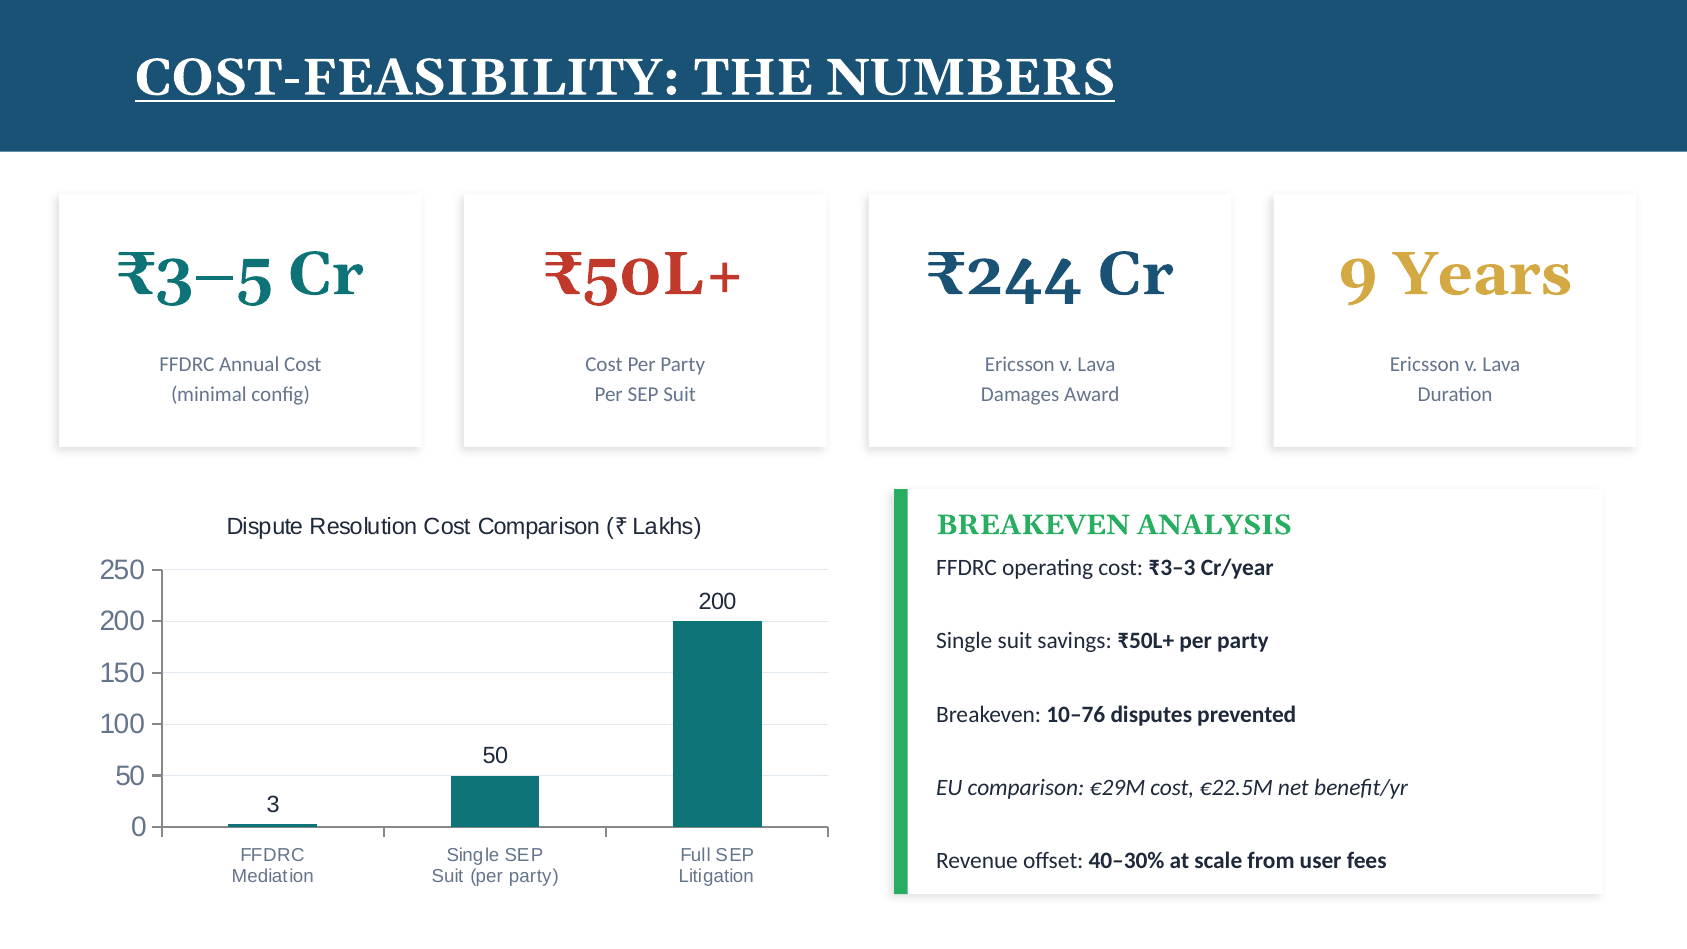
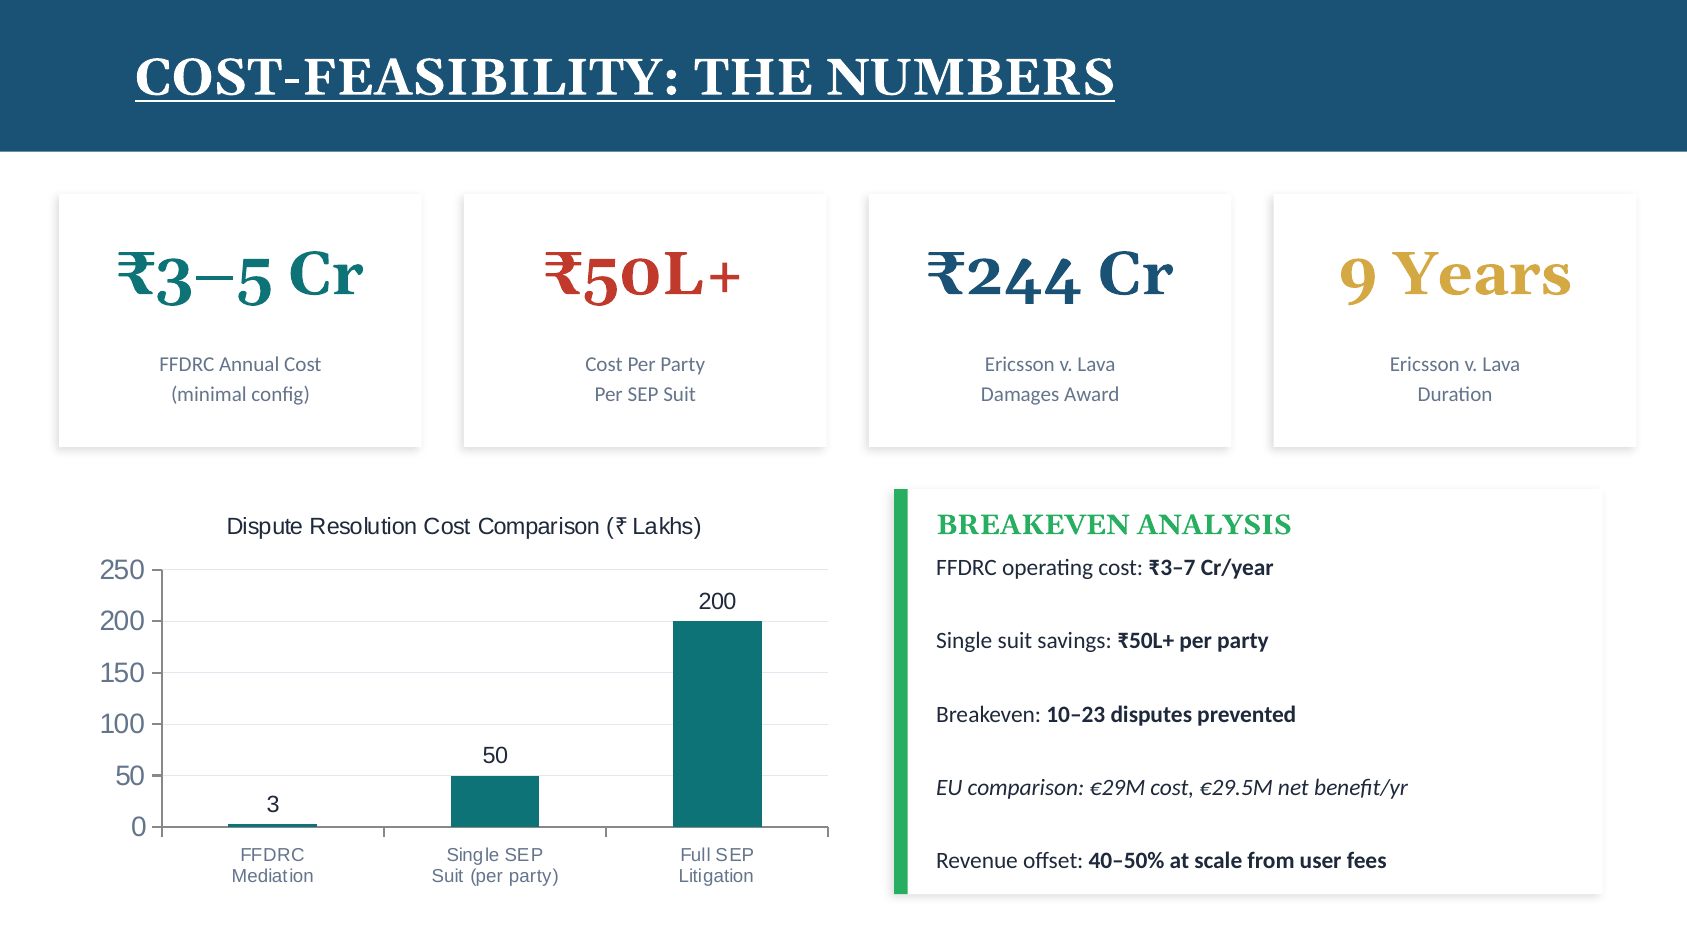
₹3–3: ₹3–3 -> ₹3–7 (1172, 568)
10–76: 10–76 -> 10–23 (1076, 714)
€22.5M: €22.5M -> €29.5M (1236, 788)
40–30%: 40–30% -> 40–50% (1127, 861)
